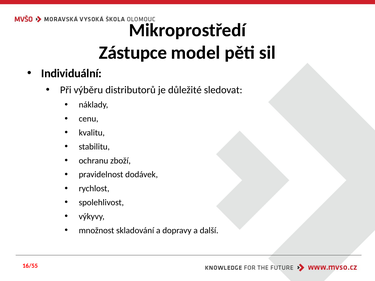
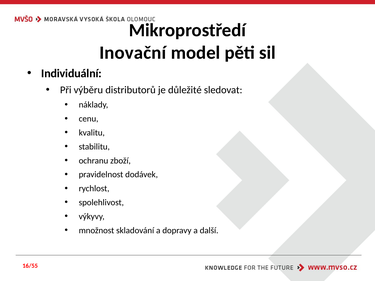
Zástupce: Zástupce -> Inovační (133, 53)
